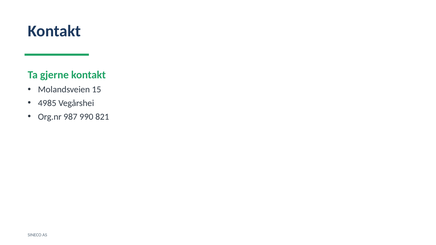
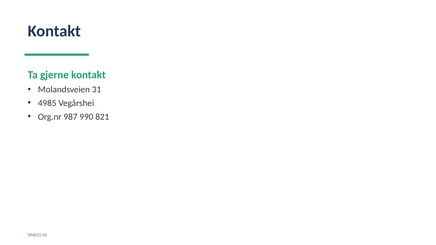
15: 15 -> 31 (97, 90)
